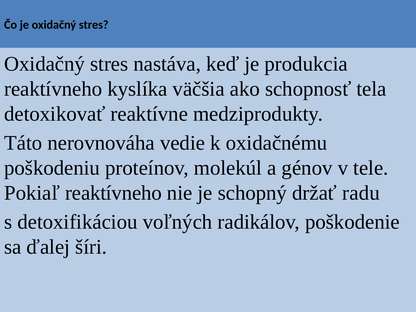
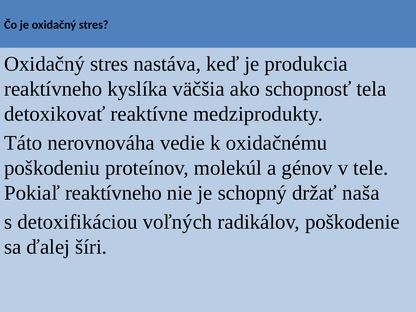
radu: radu -> naša (361, 193)
